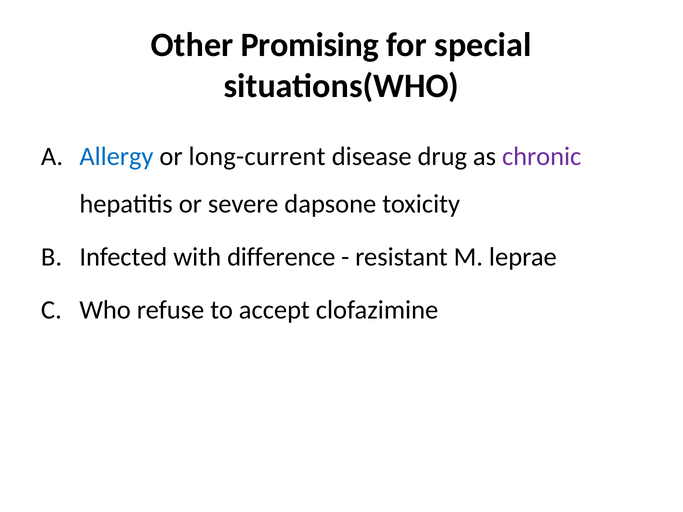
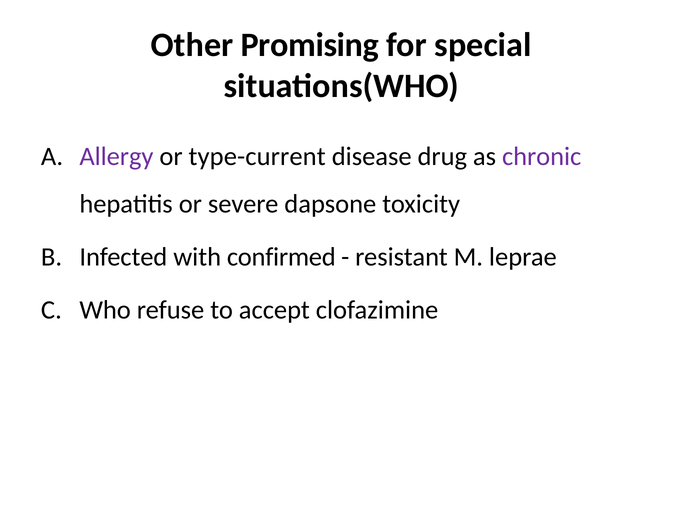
Allergy colour: blue -> purple (116, 157)
long-current: long-current -> type-current (257, 157)
difference: difference -> confirmed (281, 257)
